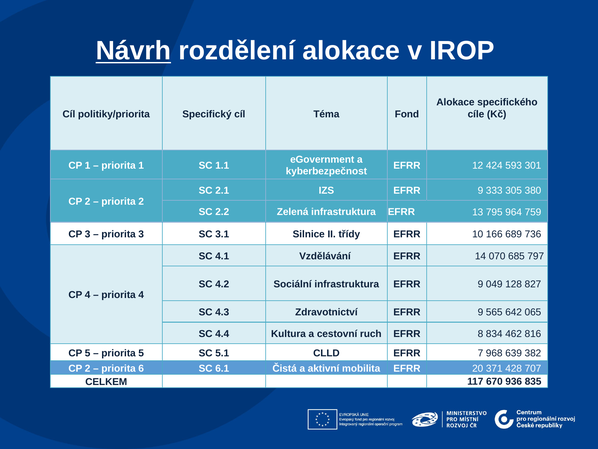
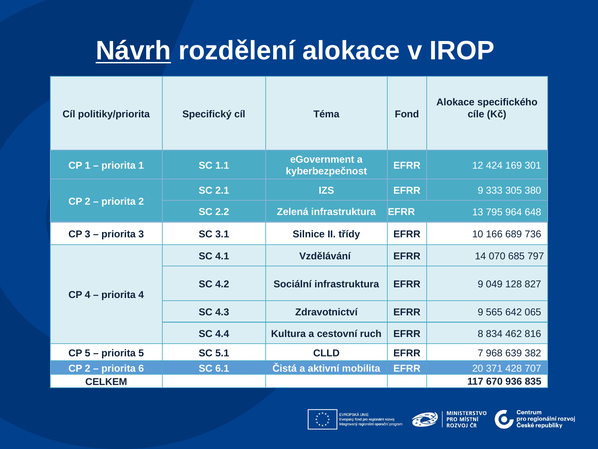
593: 593 -> 169 (514, 165)
759: 759 -> 648 (533, 212)
